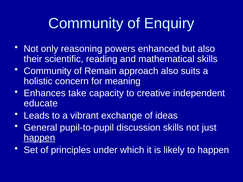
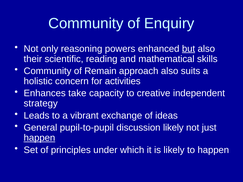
but underline: none -> present (189, 49)
meaning: meaning -> activities (123, 81)
educate: educate -> strategy (41, 104)
discussion skills: skills -> likely (173, 128)
